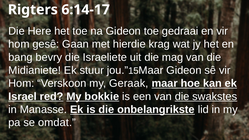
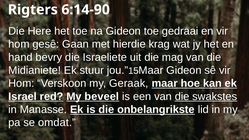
6:14-17: 6:14-17 -> 6:14-90 (86, 10)
bang: bang -> hand (20, 57)
bokkie: bokkie -> beveel (102, 96)
